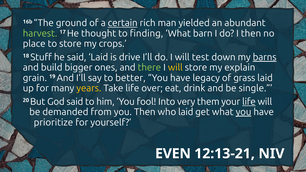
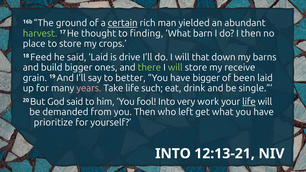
Stuff: Stuff -> Feed (41, 57)
test: test -> that (201, 57)
barns underline: present -> none (265, 57)
will colour: yellow -> light green (175, 68)
explain: explain -> receive (240, 68)
have legacy: legacy -> bigger (206, 78)
grass: grass -> been (244, 78)
years colour: yellow -> pink (89, 88)
over: over -> such (152, 88)
them: them -> work (208, 102)
who laid: laid -> left (186, 112)
you underline: present -> none (244, 112)
EVEN: EVEN -> INTO (173, 154)
